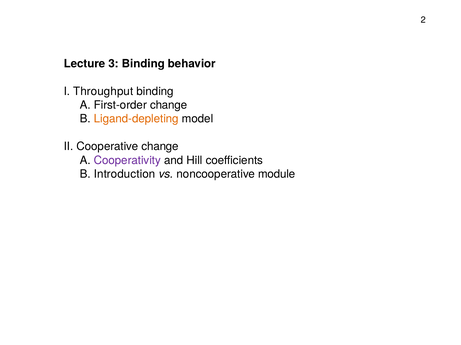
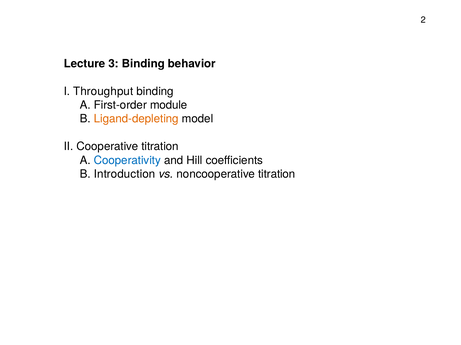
First-order change: change -> module (169, 105)
Cooperative change: change -> titration (160, 147)
Cooperativity colour: purple -> blue (127, 161)
noncooperative module: module -> titration (277, 174)
